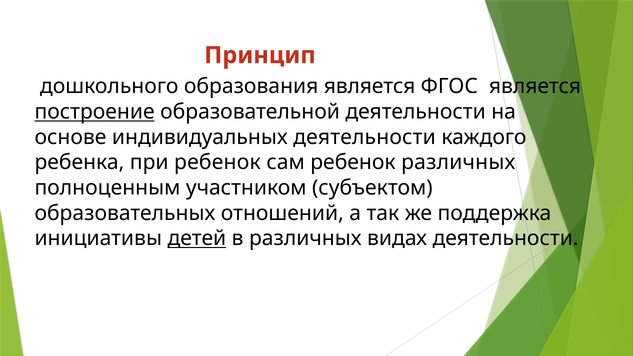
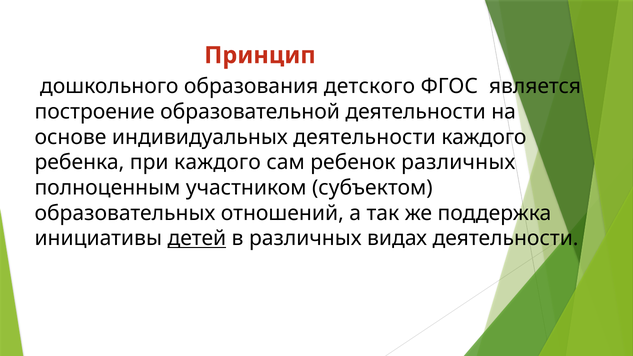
образования является: является -> детского (369, 87)
построение underline: present -> none (95, 112)
при ребенок: ребенок -> каждого (217, 163)
